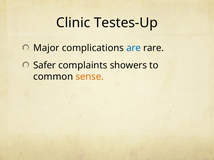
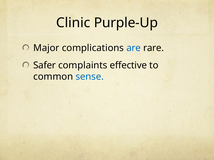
Testes-Up: Testes-Up -> Purple-Up (126, 23)
showers: showers -> effective (128, 65)
sense colour: orange -> blue (90, 77)
